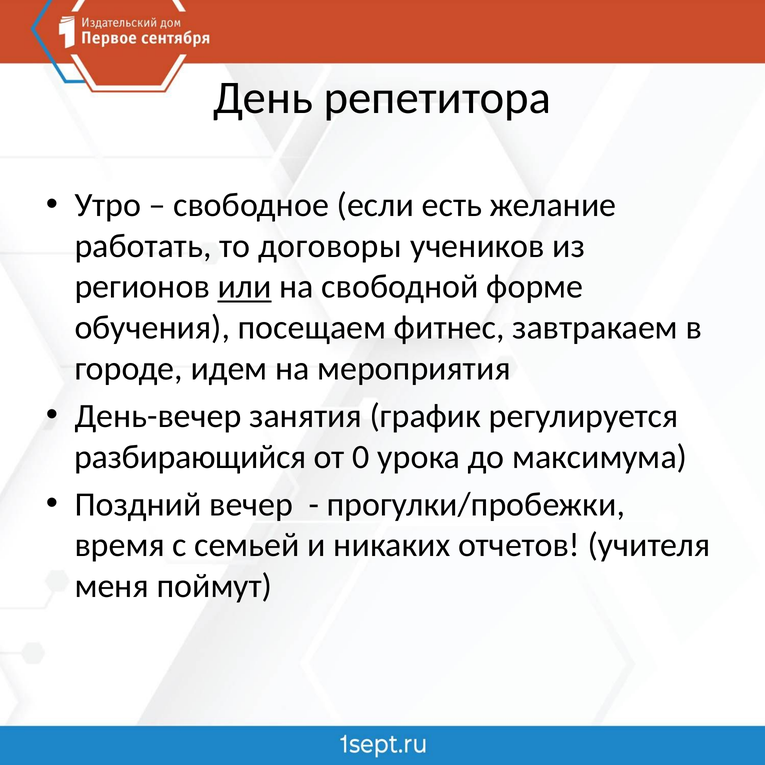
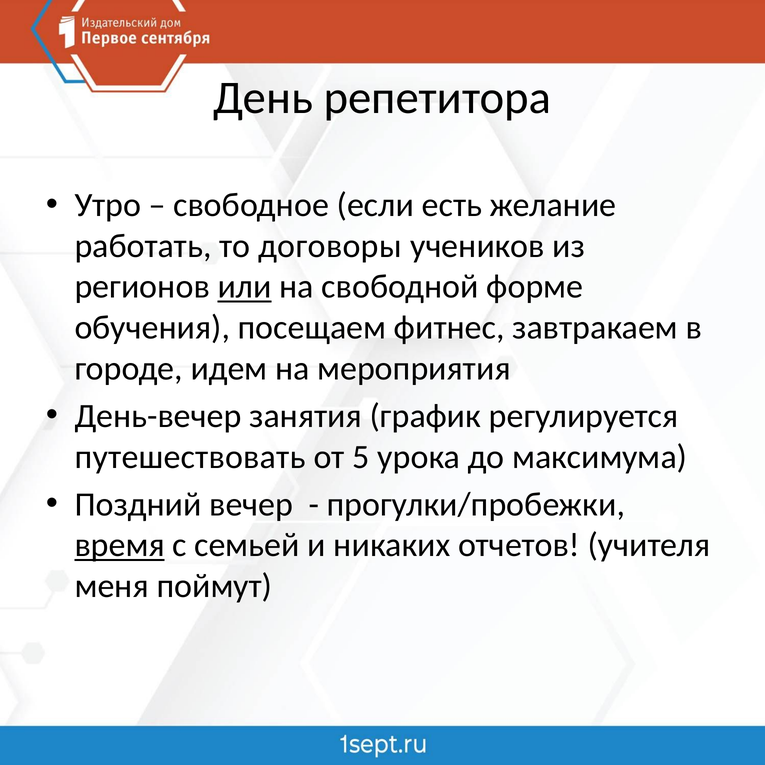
разбирающийся: разбирающийся -> путешествовать (190, 457)
0: 0 -> 5 (361, 457)
время underline: none -> present (120, 545)
